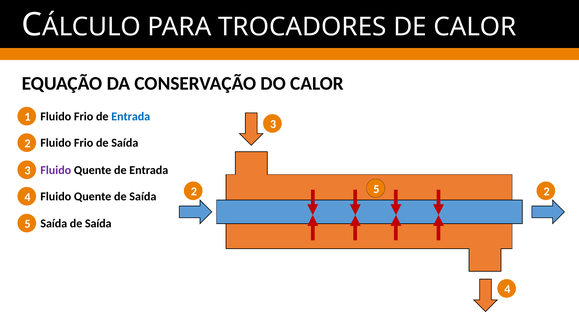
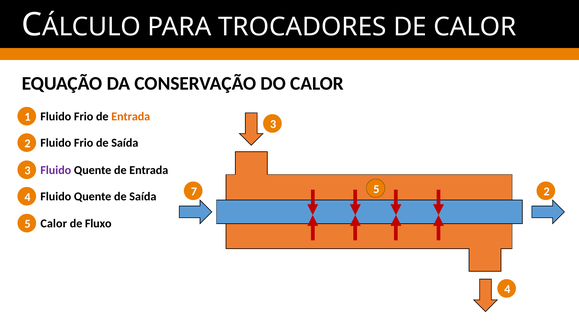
Entrada colour: blue -> orange (131, 117)
Saída 2: 2 -> 7 (194, 192)
5 Saída: Saída -> Calor (54, 224)
Saída: Saída -> Fluxo (98, 224)
